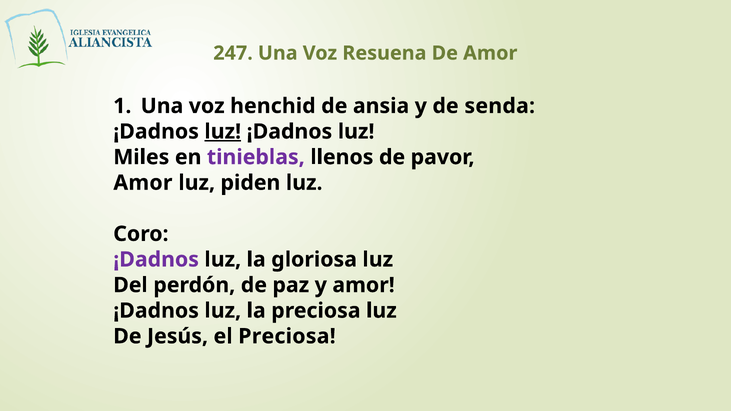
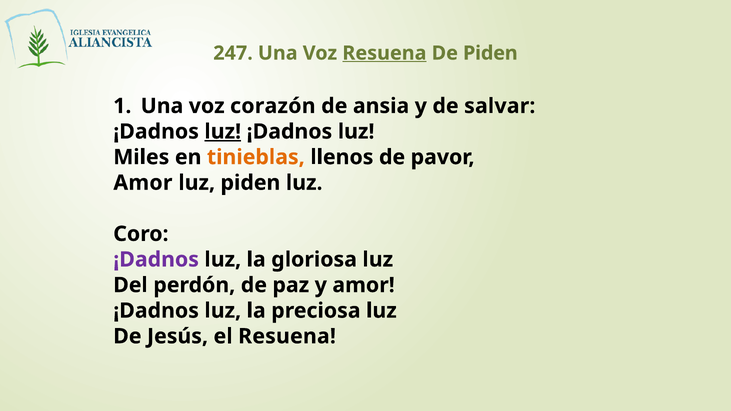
Resuena underline: none -> present (384, 53)
De Amor: Amor -> Piden (490, 53)
henchid: henchid -> corazón (273, 106)
senda: senda -> salvar (500, 106)
tinieblas colour: purple -> orange (256, 157)
el Preciosa: Preciosa -> Resuena (287, 336)
